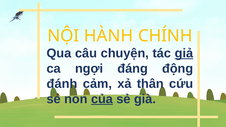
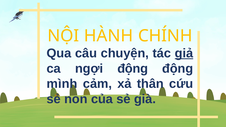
ngợi đáng: đáng -> động (133, 69)
đánh: đánh -> mình (62, 84)
của underline: present -> none (102, 99)
